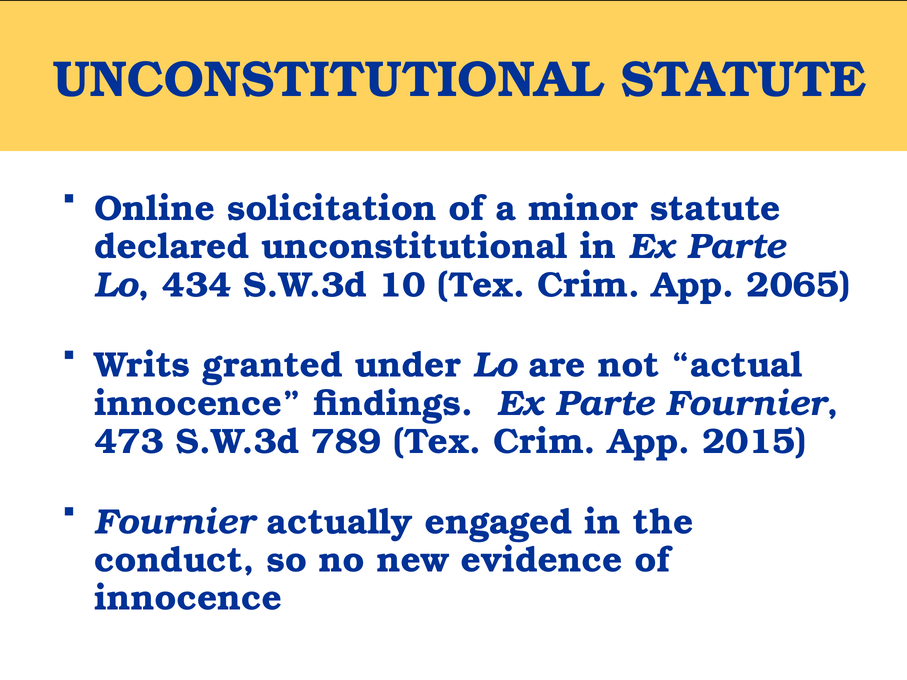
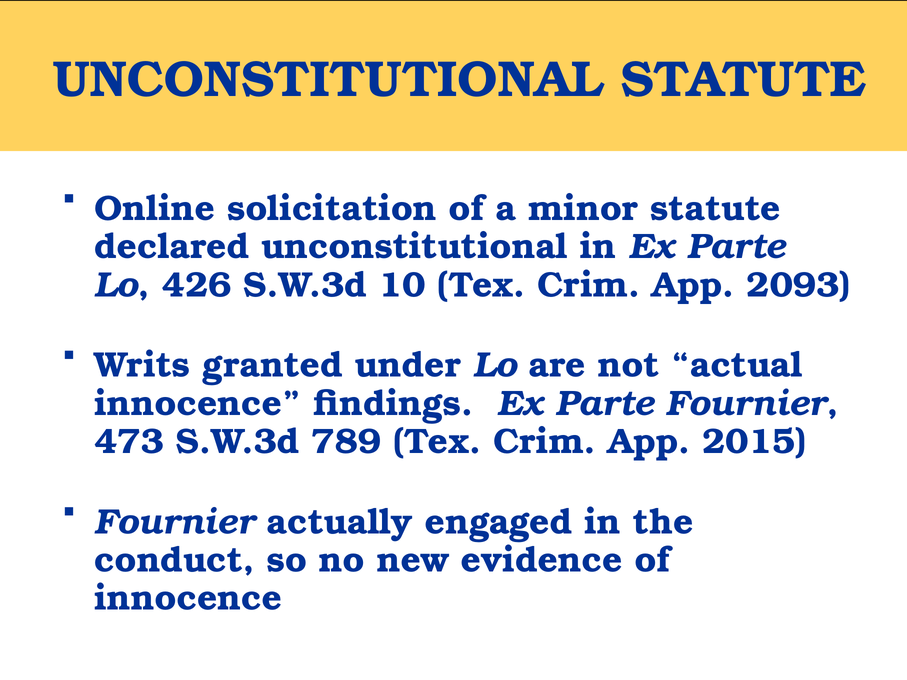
434: 434 -> 426 (197, 285)
2065: 2065 -> 2093 (799, 285)
